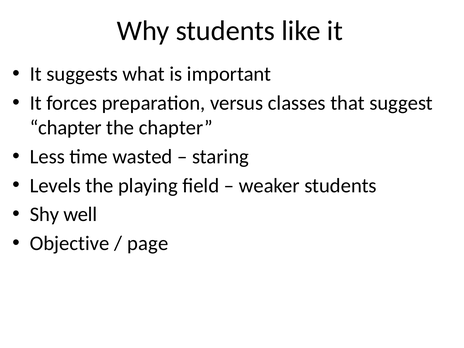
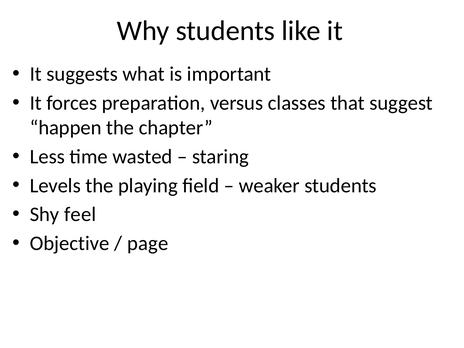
chapter: chapter -> happen (66, 128)
well: well -> feel (80, 214)
